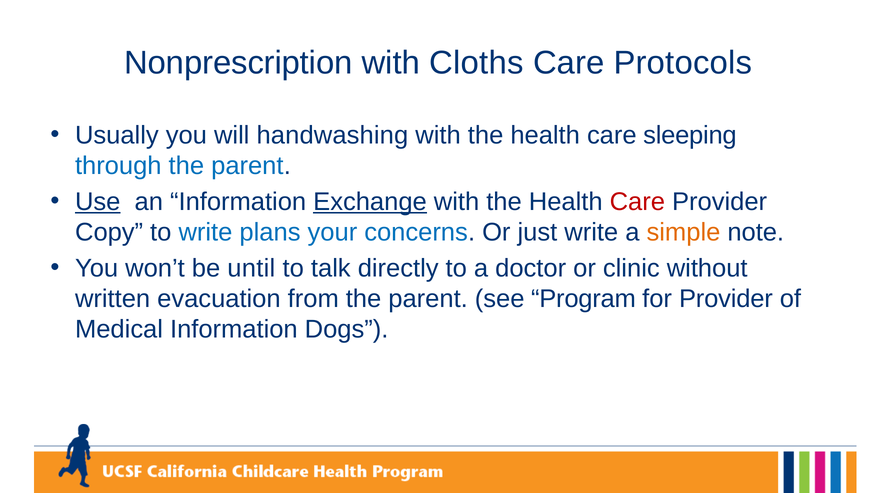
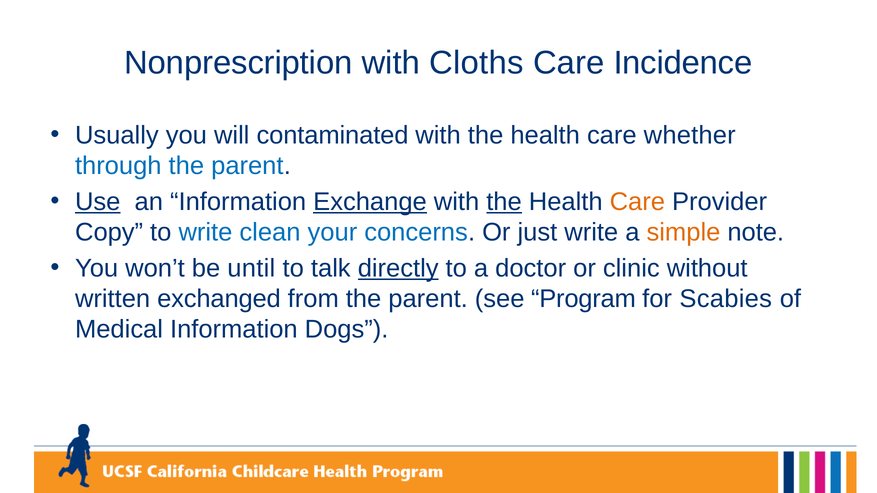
Protocols: Protocols -> Incidence (683, 63)
handwashing: handwashing -> contaminated (333, 135)
sleeping: sleeping -> whether (690, 135)
the underline: none -> present (504, 202)
Care colour: red -> orange (637, 202)
plans: plans -> clean (270, 233)
directly underline: none -> present (398, 268)
evacuation: evacuation -> exchanged (219, 299)
for Provider: Provider -> Scabies (726, 299)
